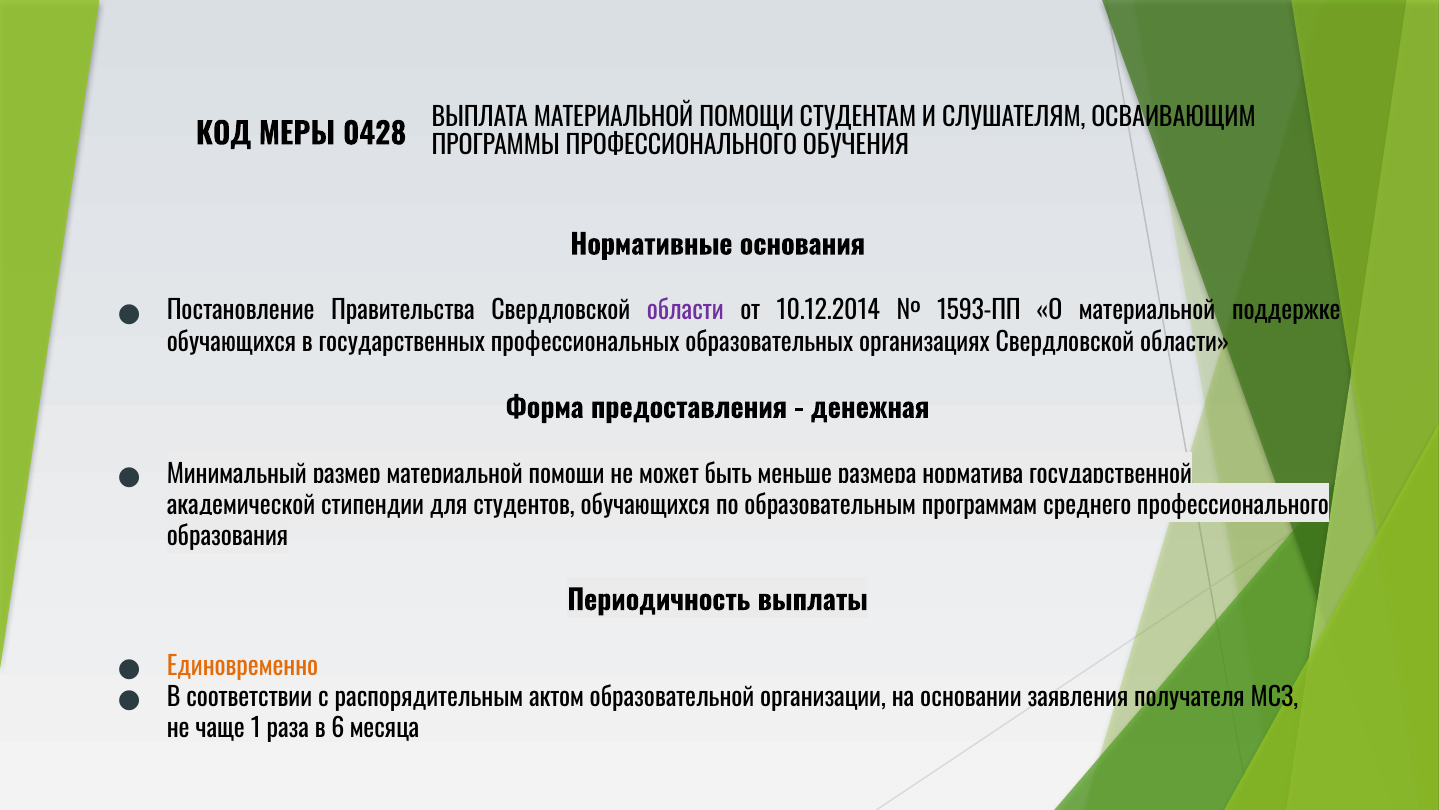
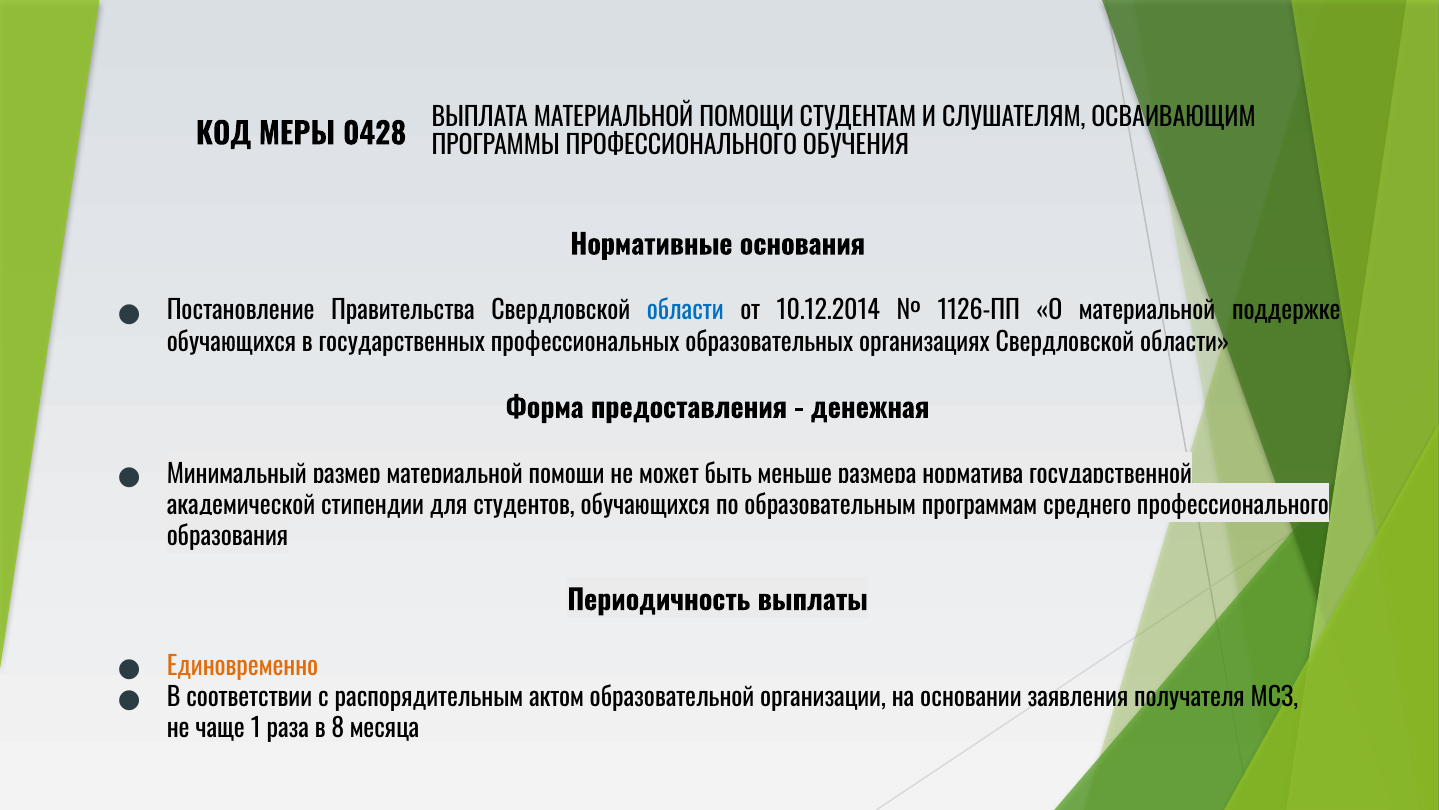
области colour: purple -> blue (685, 311)
1593-ПП: 1593-ПП -> 1126-ПП (979, 311)
6: 6 -> 8 (338, 729)
